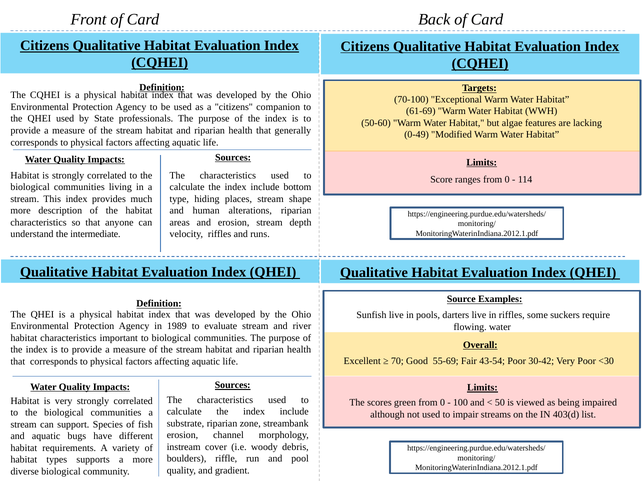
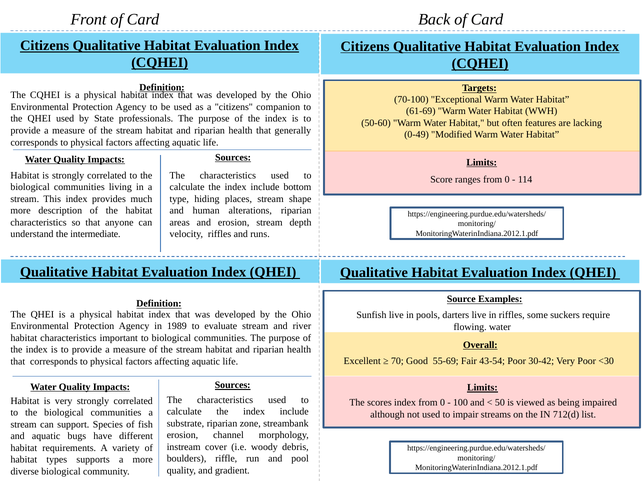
algae: algae -> often (512, 123)
scores green: green -> index (405, 403)
403(d: 403(d -> 712(d (566, 415)
